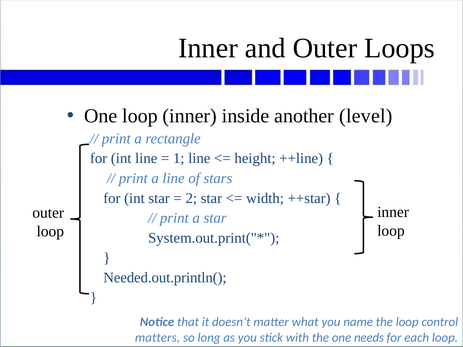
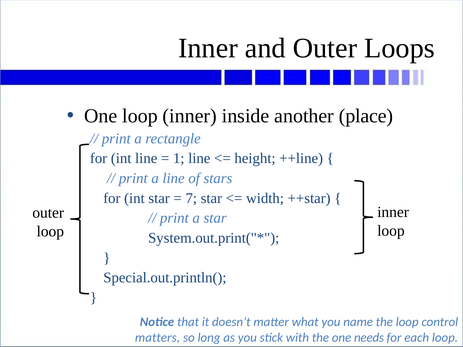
level: level -> place (366, 116)
2: 2 -> 7 (191, 198)
Needed.out.println(: Needed.out.println( -> Special.out.println( (165, 278)
